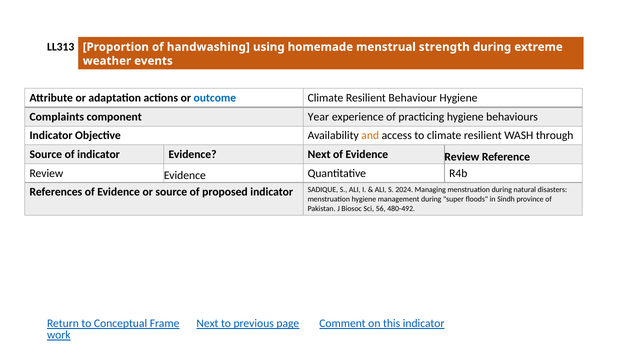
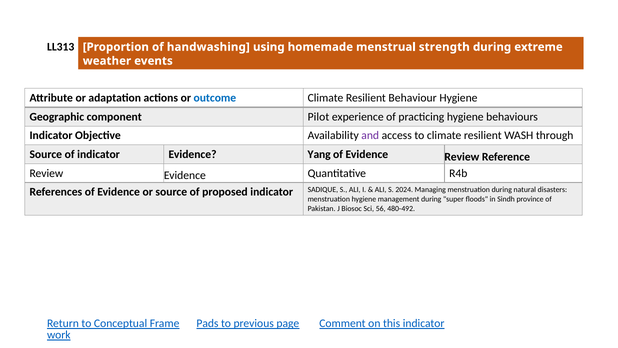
Complaints: Complaints -> Geographic (57, 117)
Year: Year -> Pilot (318, 117)
and colour: orange -> purple (370, 135)
Evidence Next: Next -> Yang (319, 154)
Next: Next -> Pads (207, 323)
